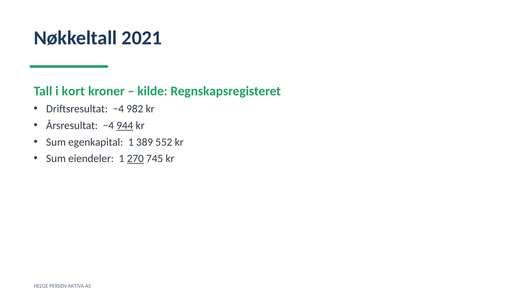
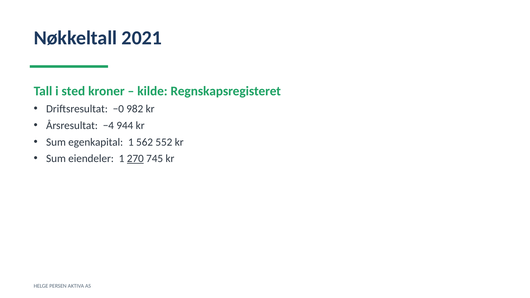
kort: kort -> sted (73, 91)
Driftsresultat −4: −4 -> −0 (118, 109)
944 underline: present -> none (125, 126)
389: 389 -> 562 (145, 142)
